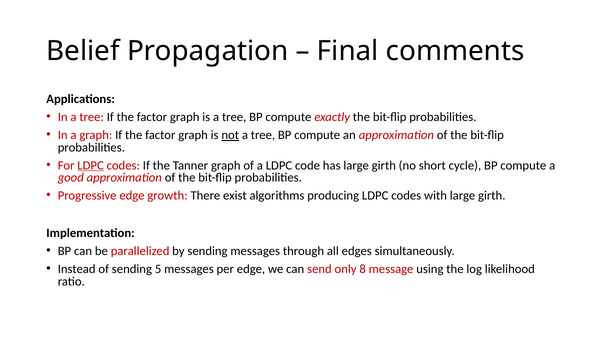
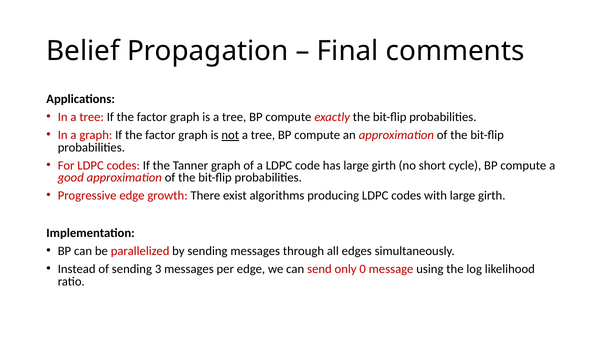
LDPC underline: present -> none (91, 165)
5: 5 -> 3 (158, 269)
8: 8 -> 0 (363, 269)
